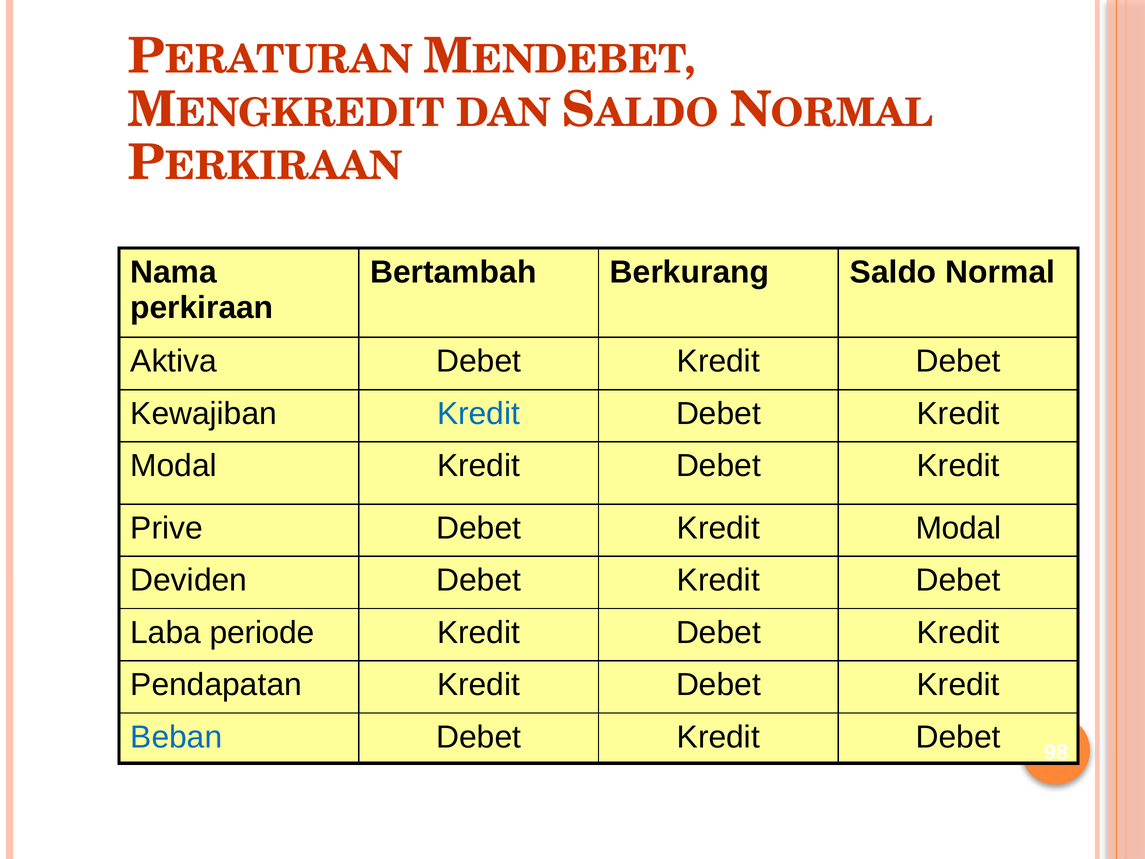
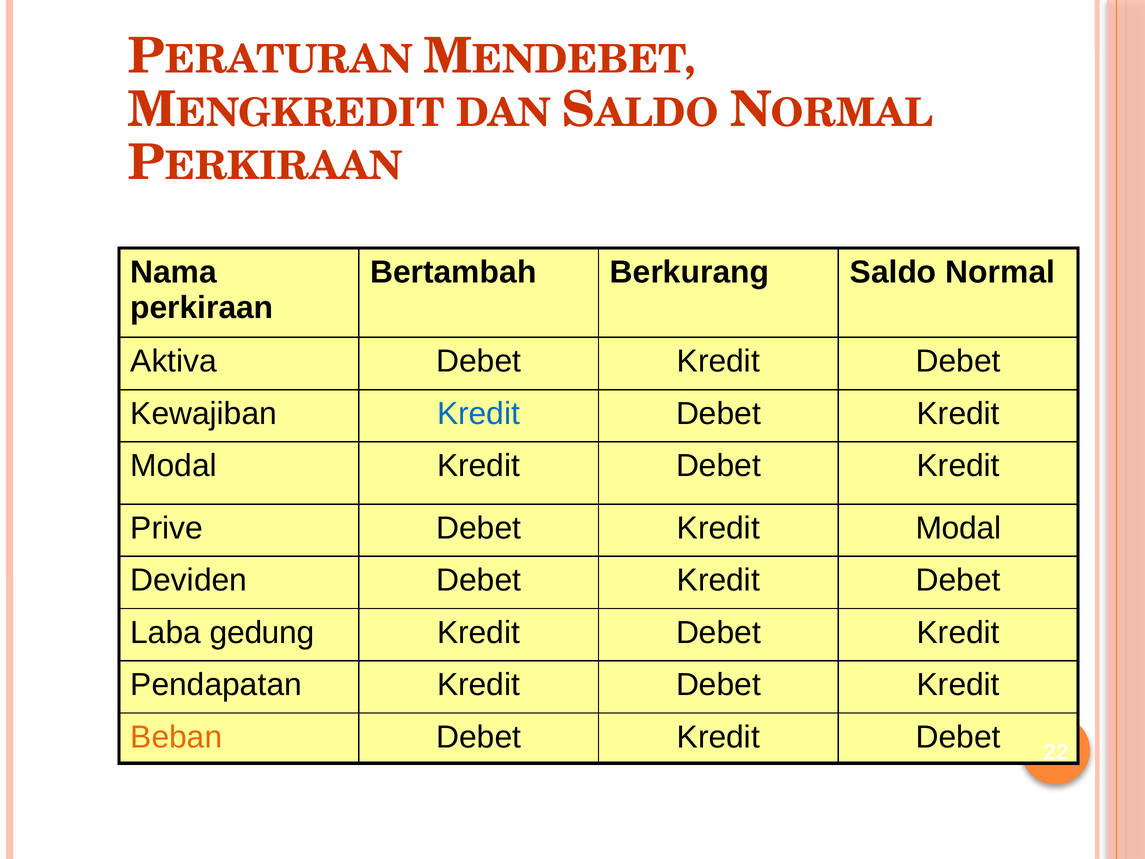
periode: periode -> gedung (262, 632)
Beban colour: blue -> orange (176, 737)
98: 98 -> 22 (1056, 752)
